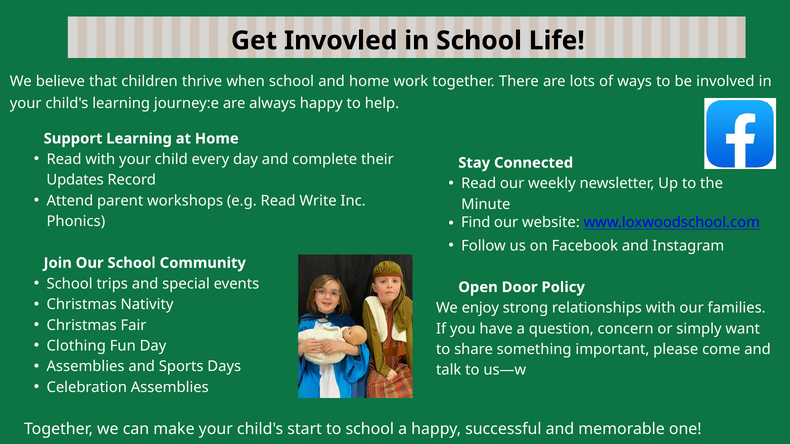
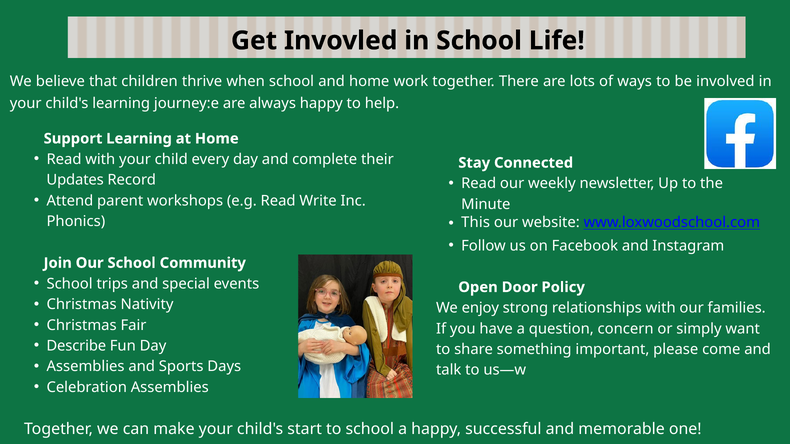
Find: Find -> This (476, 223)
Clothing: Clothing -> Describe (76, 346)
